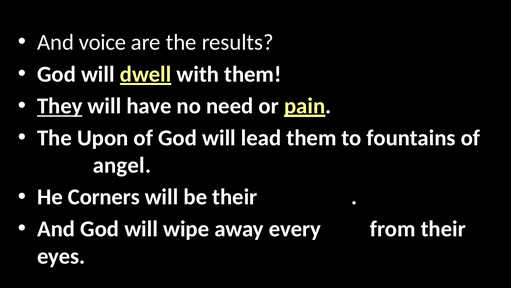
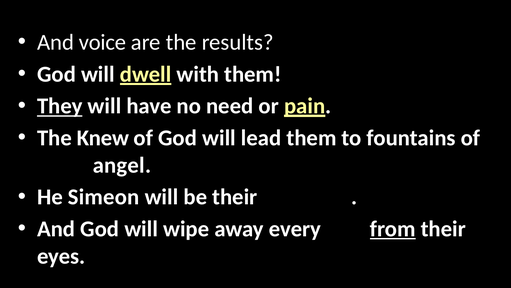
Upon: Upon -> Knew (103, 138)
Corners: Corners -> Simeon (104, 197)
from underline: none -> present (393, 229)
